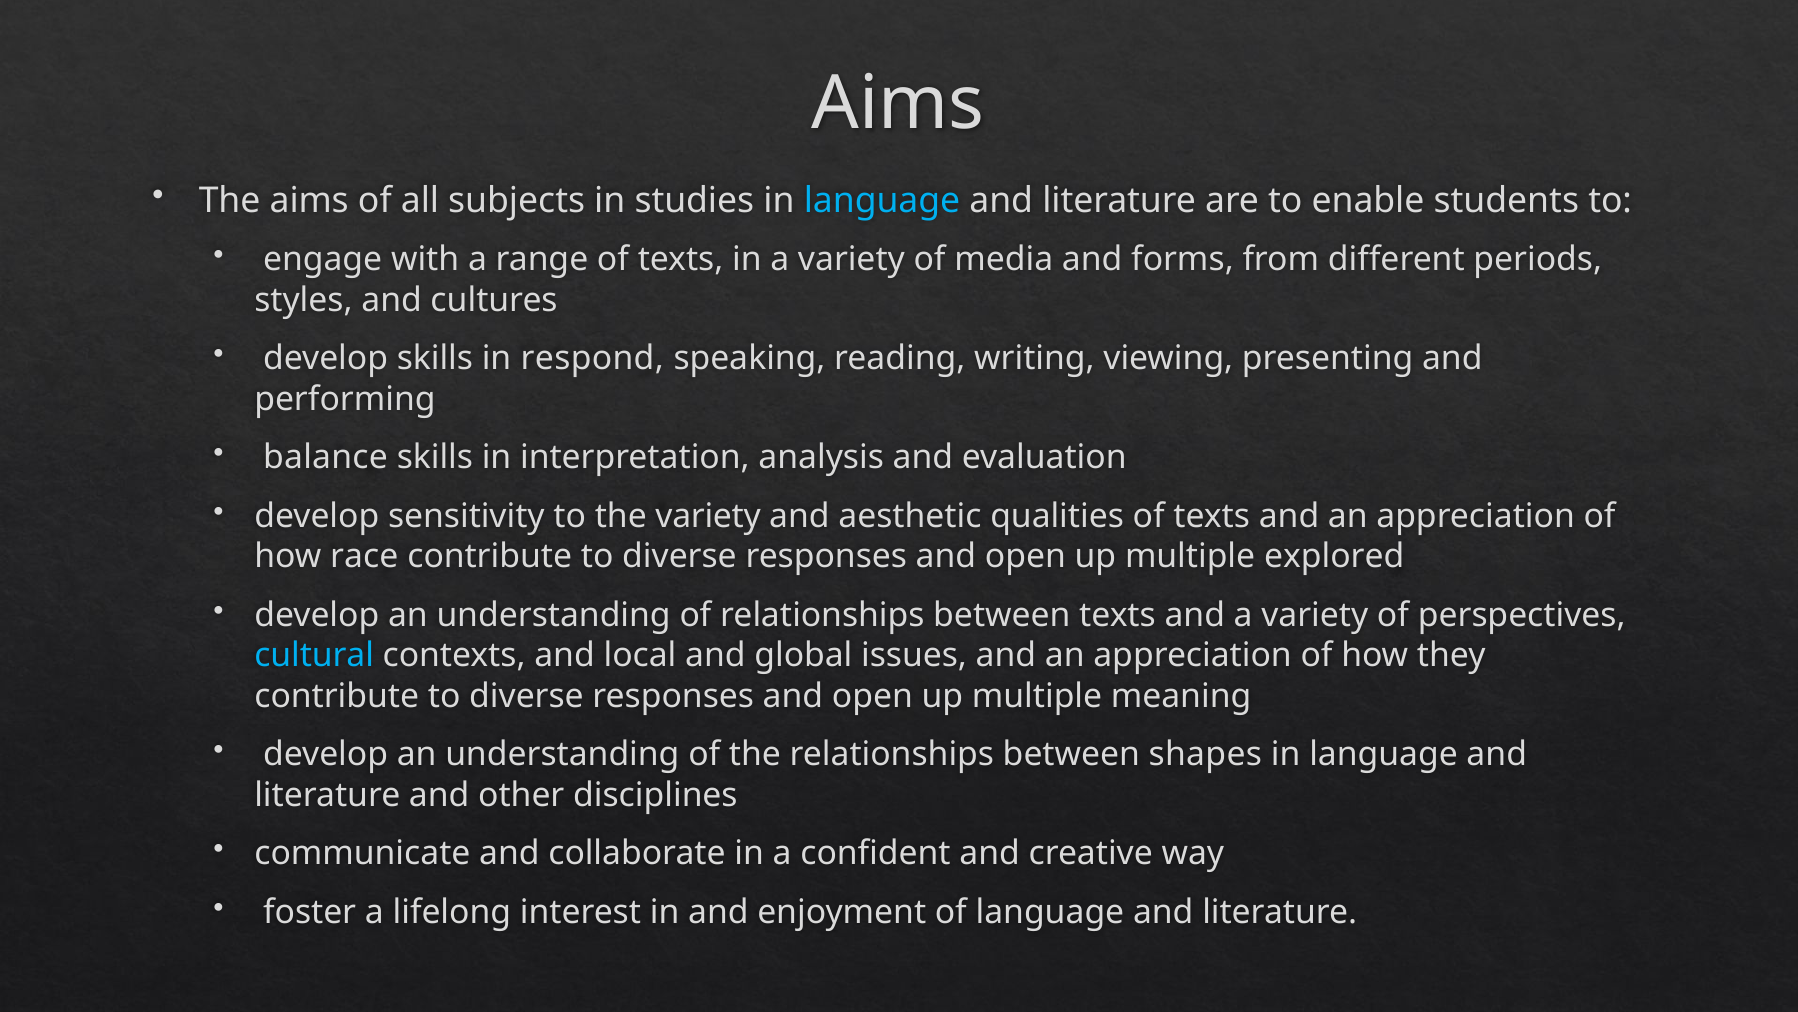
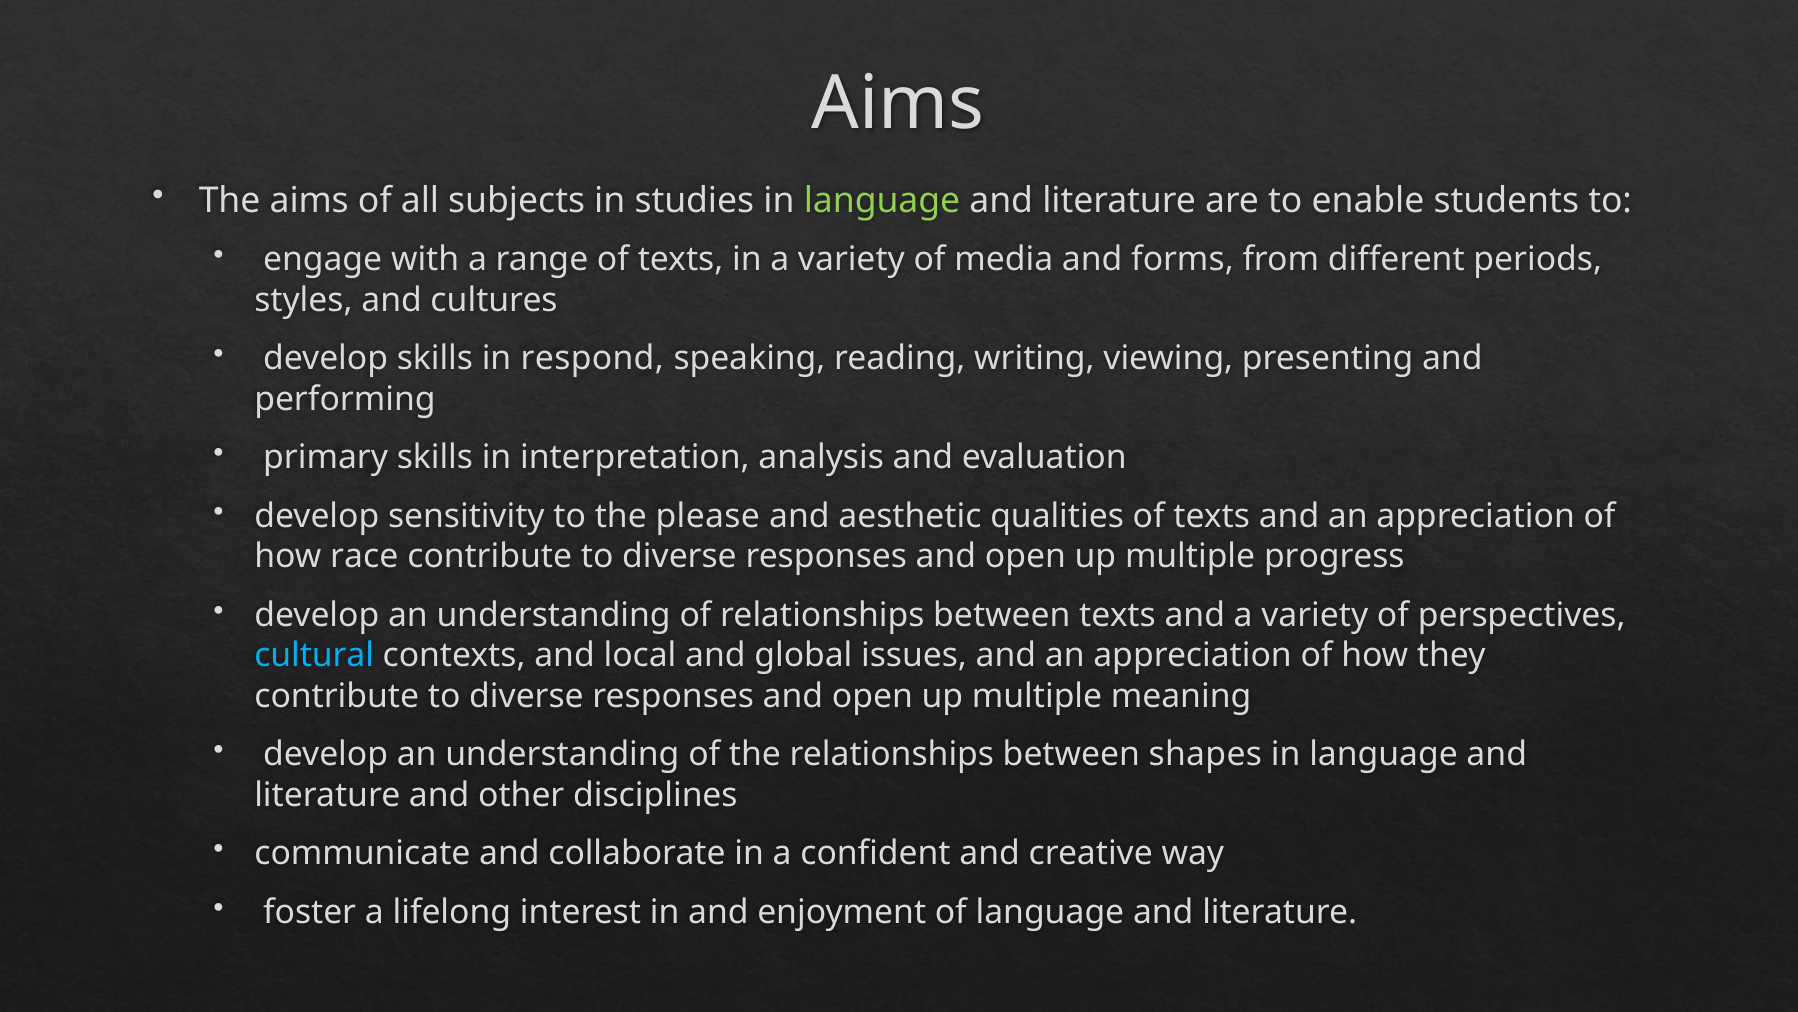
language colour: light blue -> light green (882, 200)
balance: balance -> primary (326, 458)
the variety: variety -> please (708, 516)
explored: explored -> progress (1334, 556)
